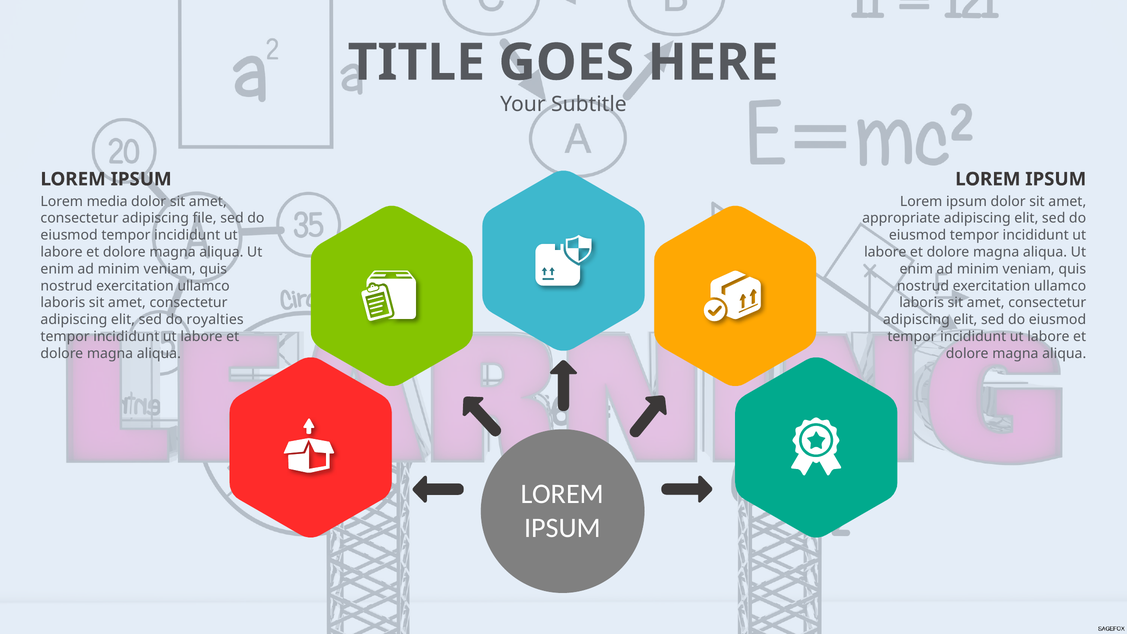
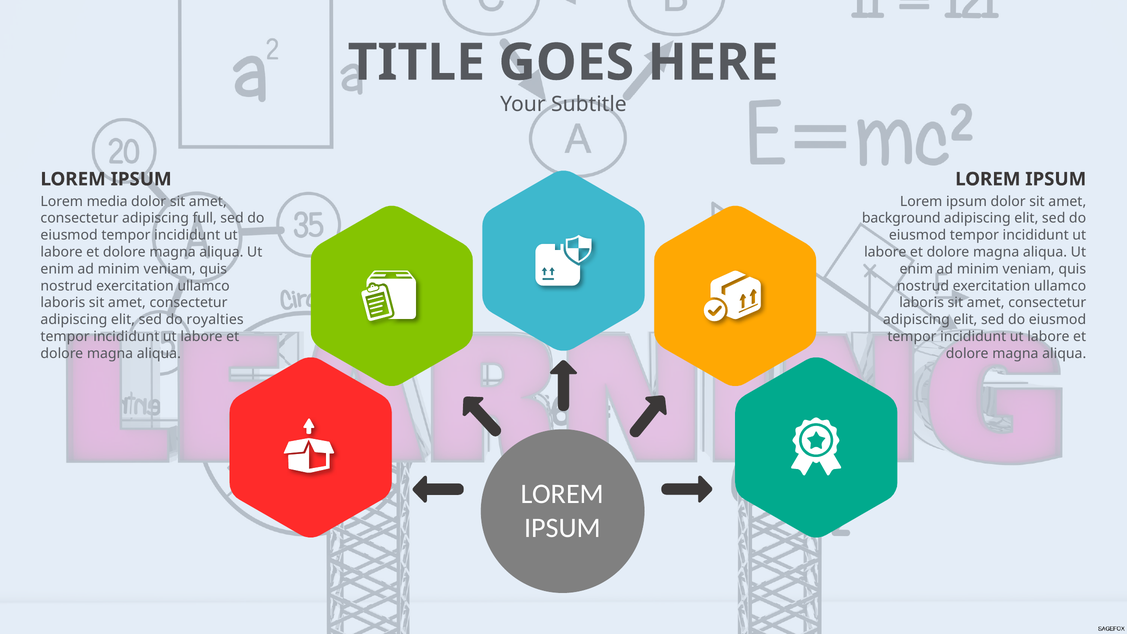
file: file -> full (205, 218)
appropriate: appropriate -> background (901, 218)
